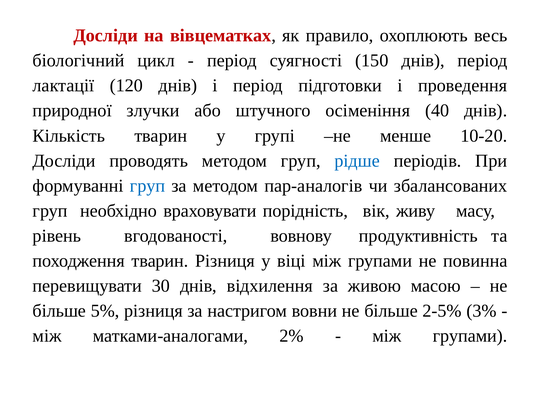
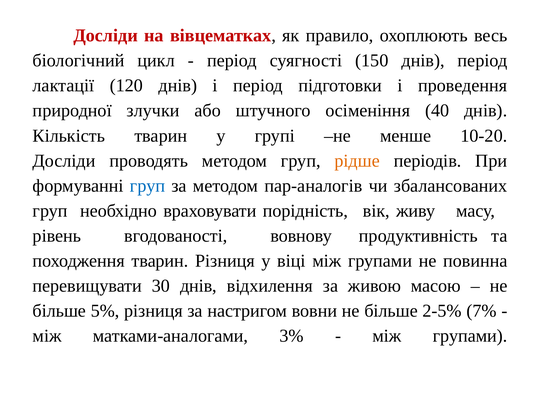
рідше colour: blue -> orange (357, 161)
3%: 3% -> 7% (482, 311)
2%: 2% -> 3% (292, 336)
